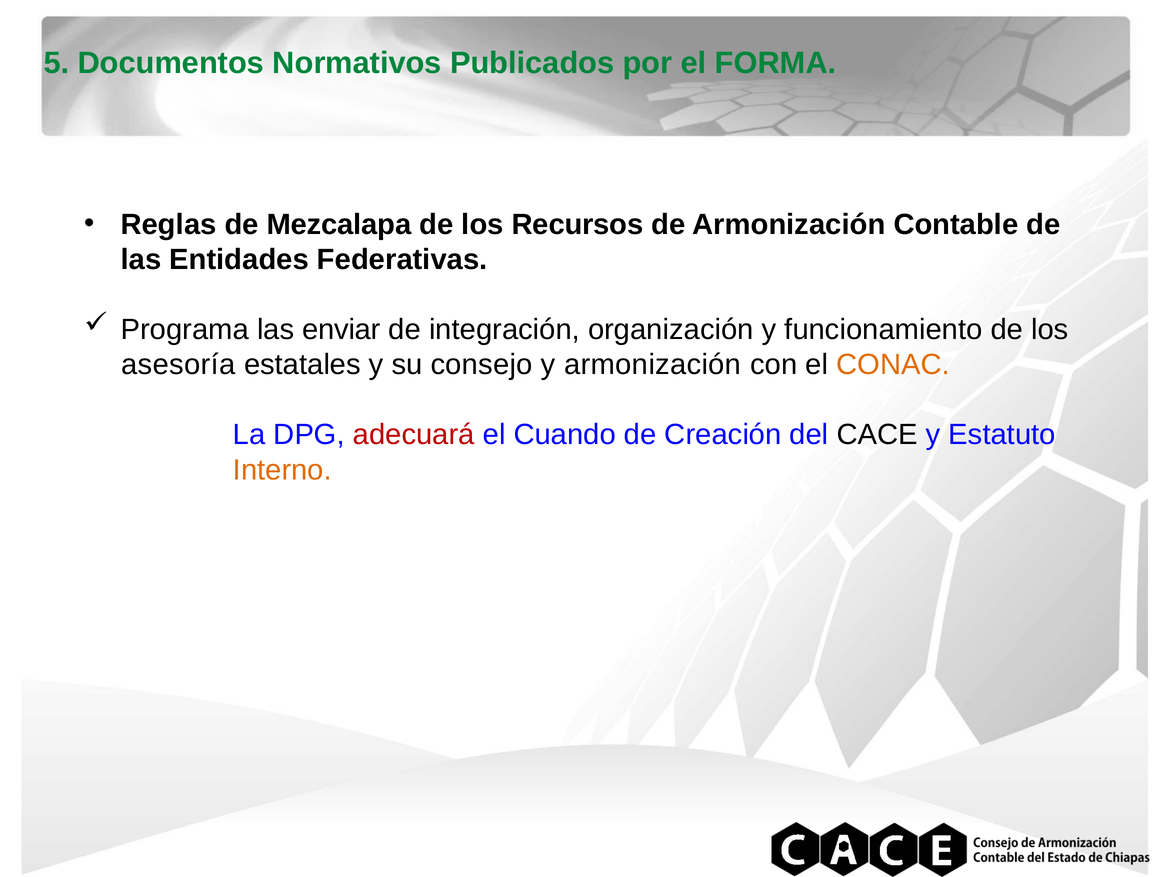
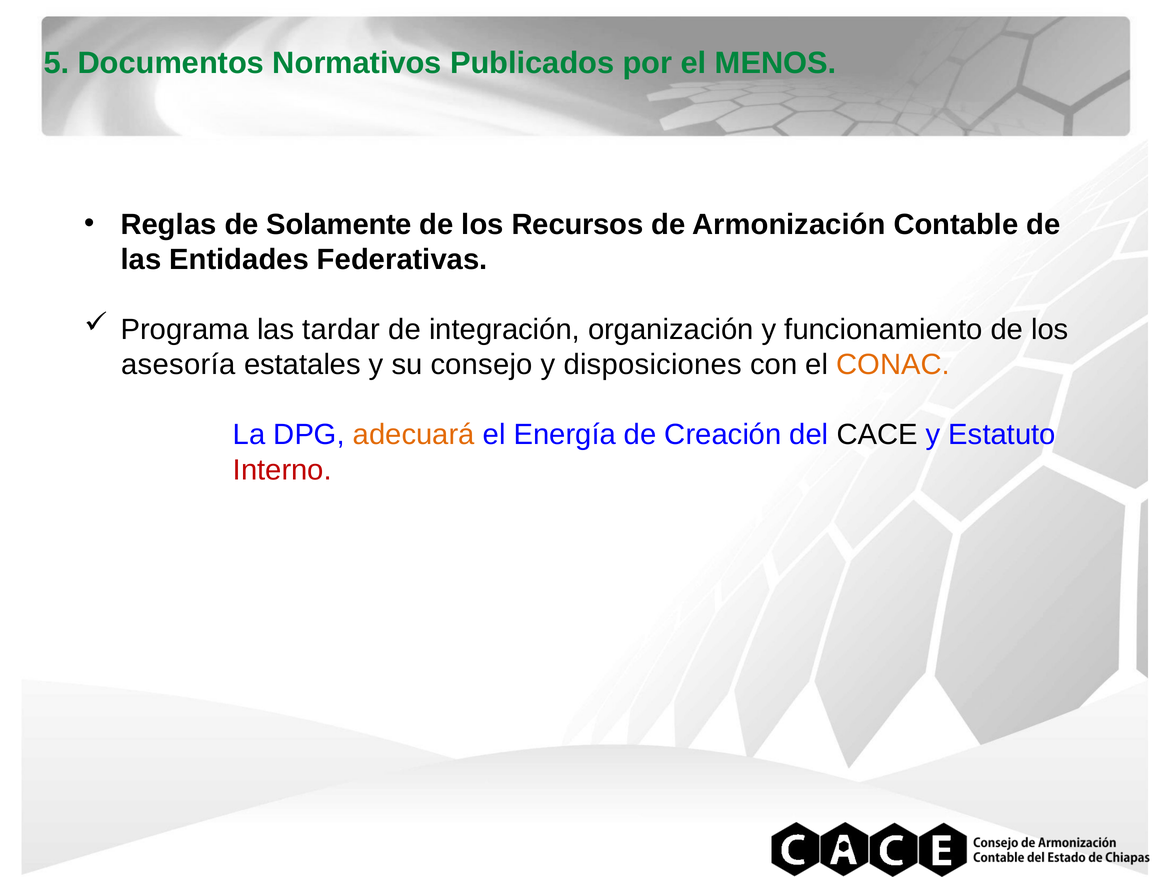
FORMA: FORMA -> MENOS (776, 63)
Mezcalapa: Mezcalapa -> Solamente (339, 224)
enviar: enviar -> tardar (341, 330)
y armonización: armonización -> disposiciones (653, 365)
adecuará colour: red -> orange (414, 435)
Cuando: Cuando -> Energía (565, 435)
Interno colour: orange -> red (282, 470)
